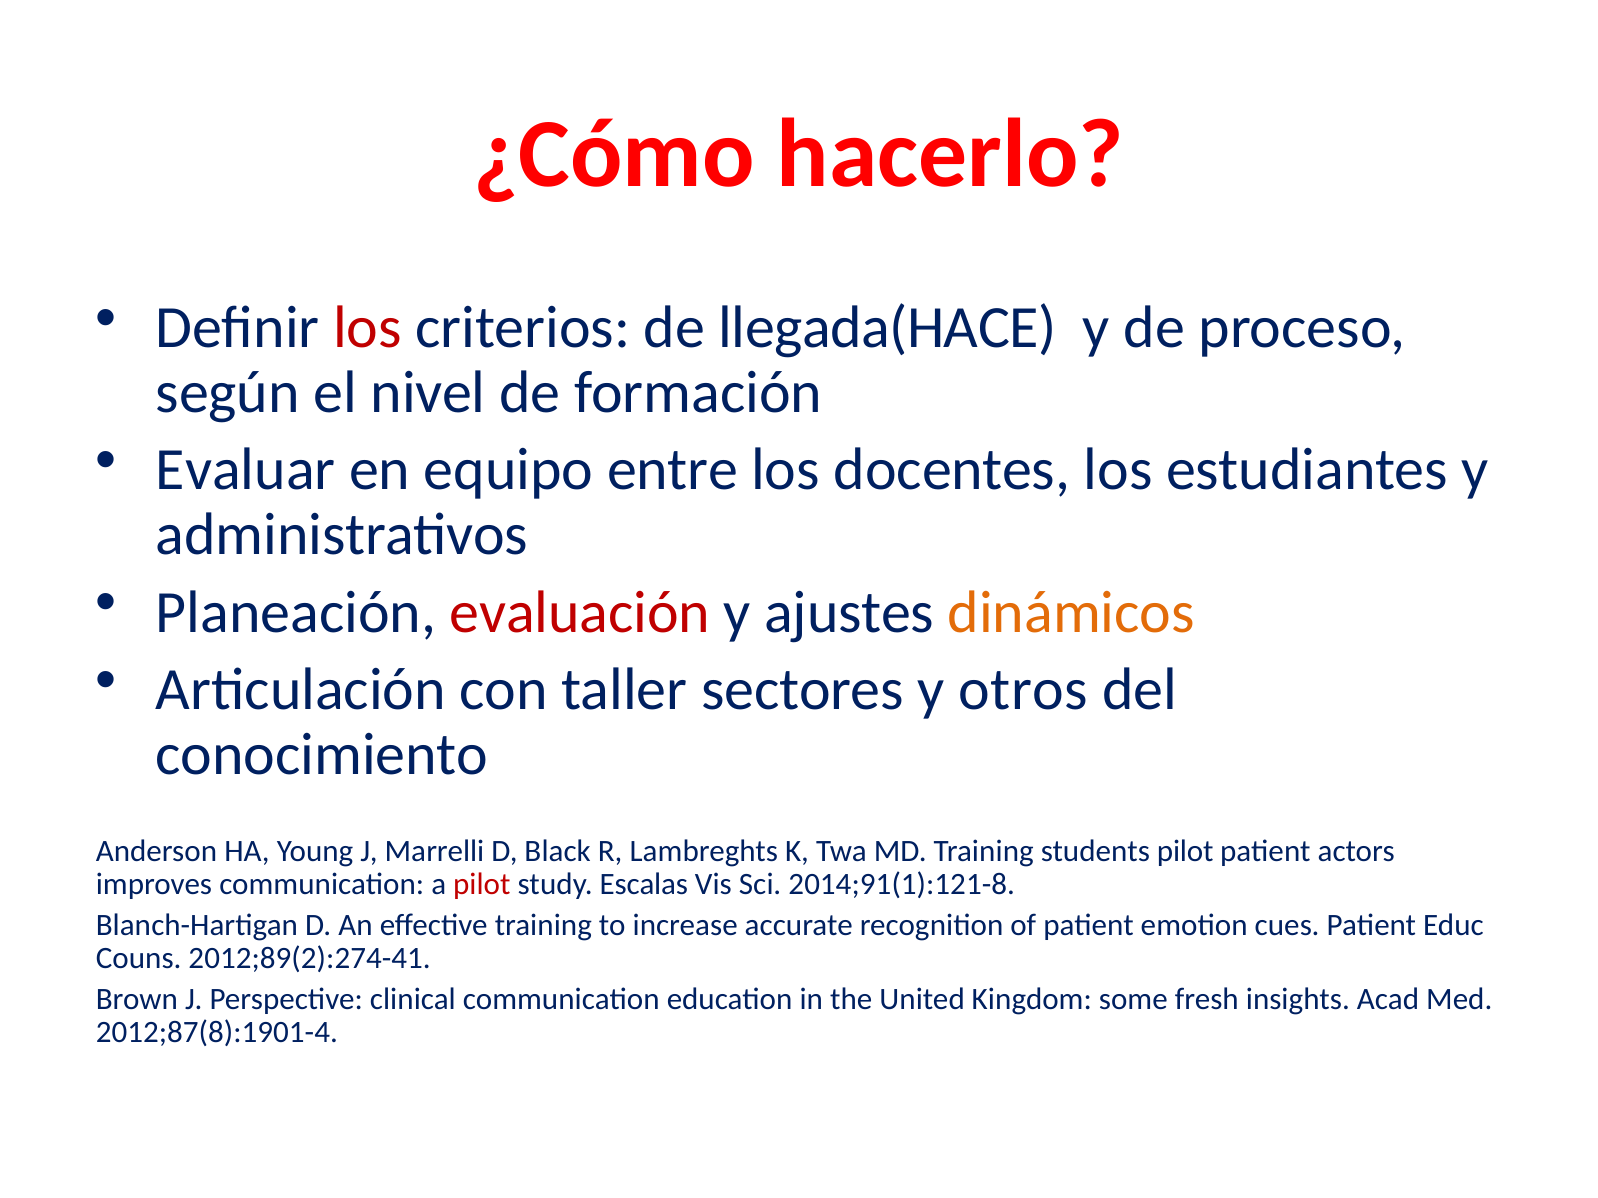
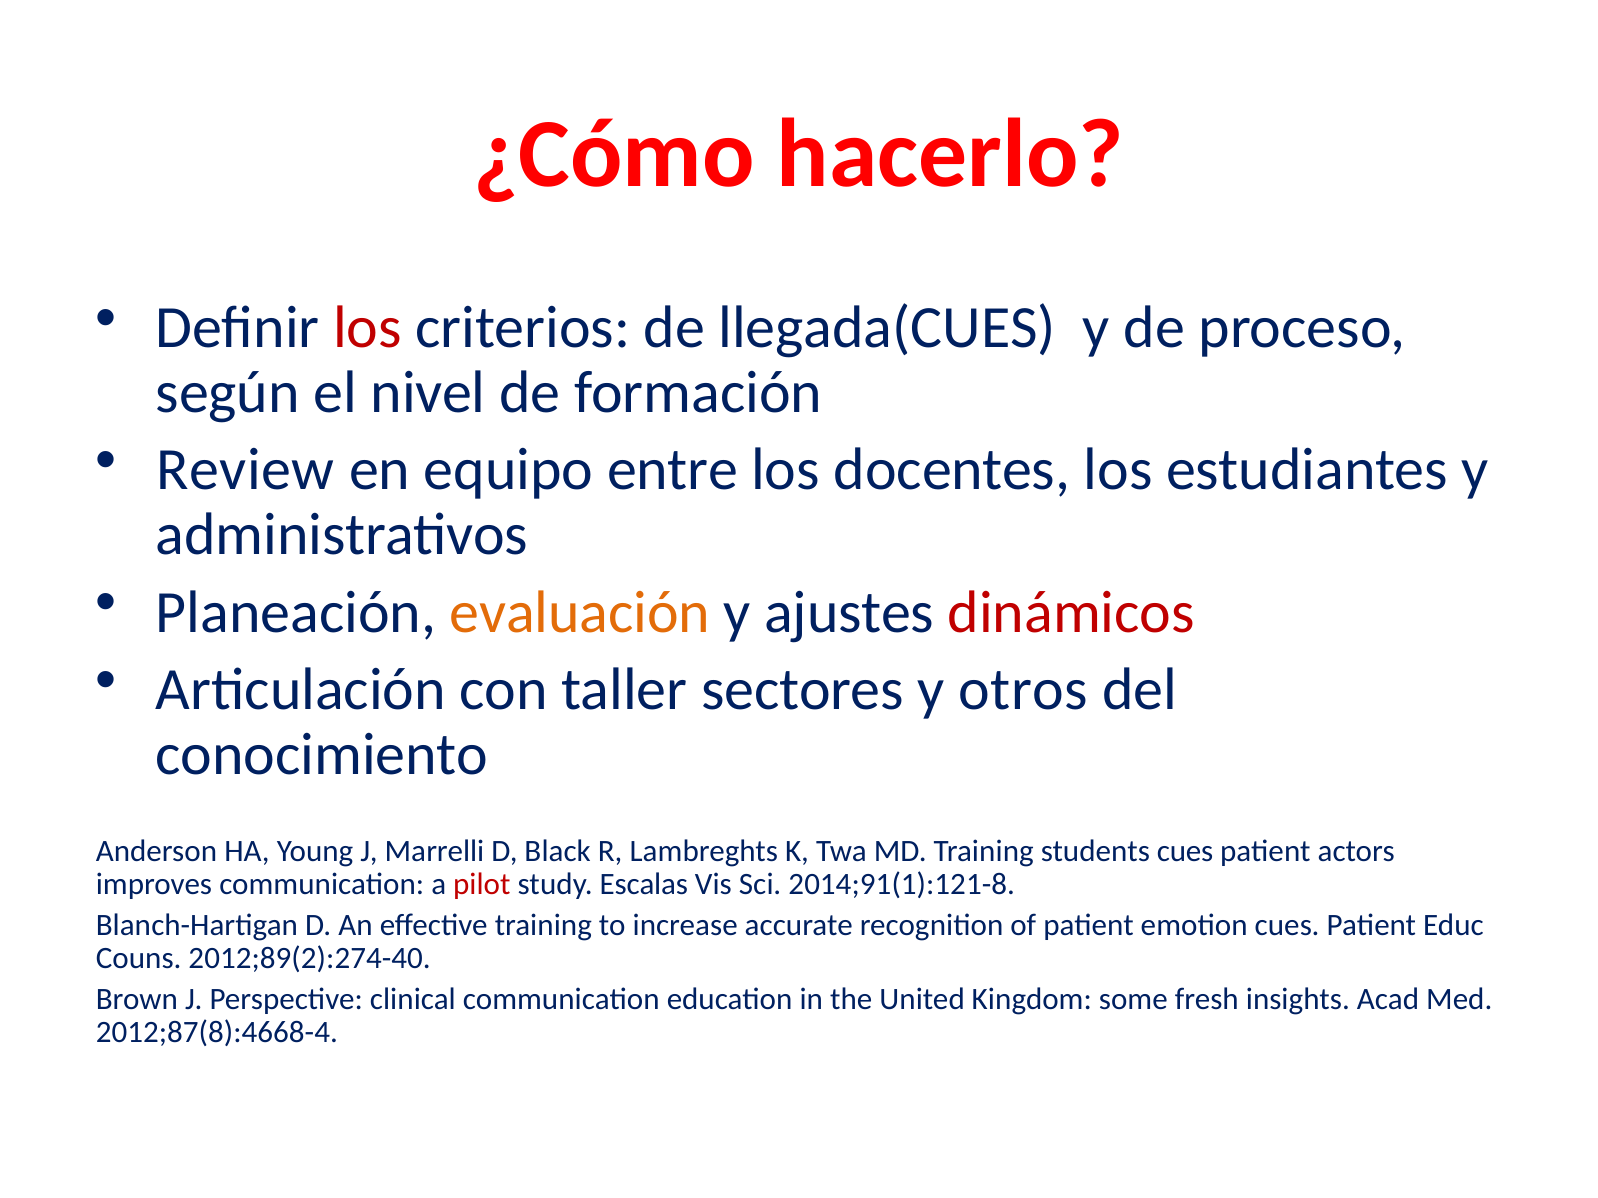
llegada(HACE: llegada(HACE -> llegada(CUES (887, 328)
Evaluar: Evaluar -> Review (245, 470)
evaluación colour: red -> orange (580, 613)
dinámicos colour: orange -> red (1071, 613)
students pilot: pilot -> cues (1185, 851)
2012;89(2):274-41: 2012;89(2):274-41 -> 2012;89(2):274-40 (310, 959)
2012;87(8):1901-4: 2012;87(8):1901-4 -> 2012;87(8):4668-4 (217, 1033)
